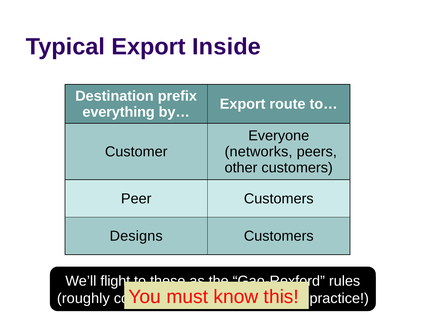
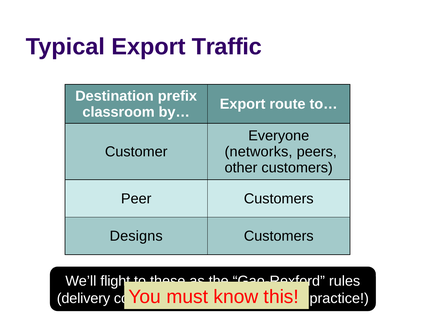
Inside: Inside -> Traffic (227, 47)
everything: everything -> classroom (119, 112)
roughly: roughly -> delivery (83, 298)
